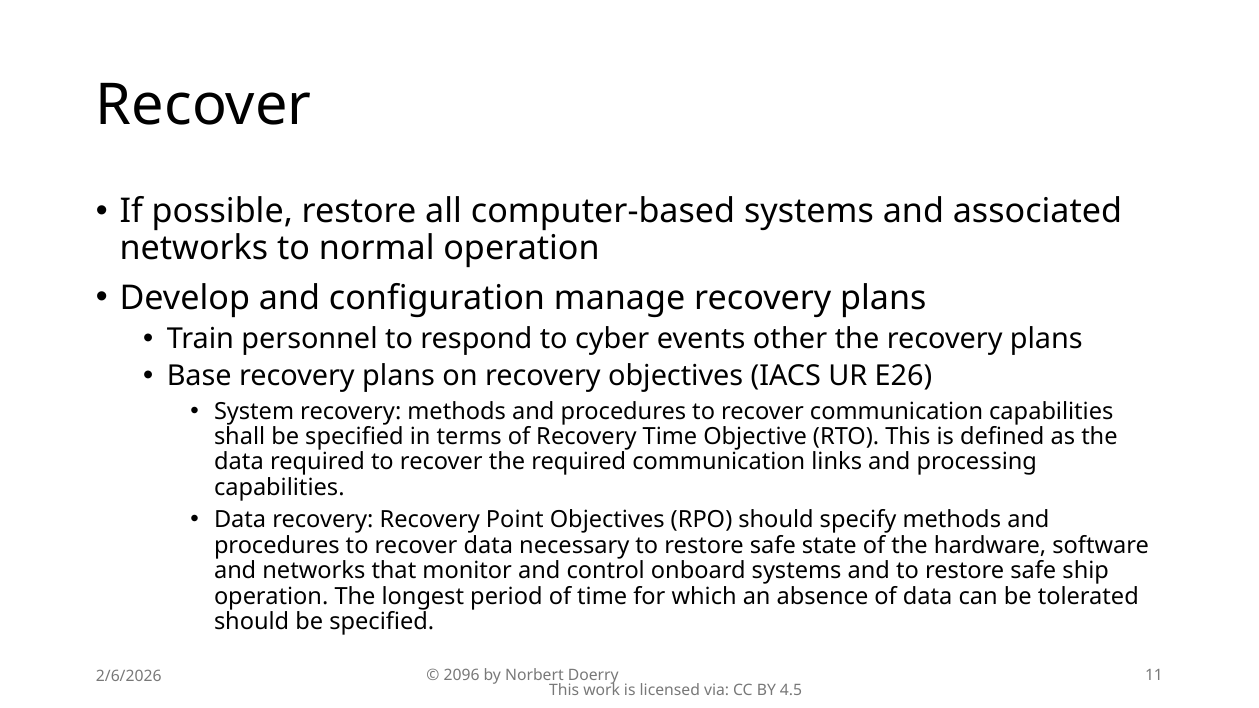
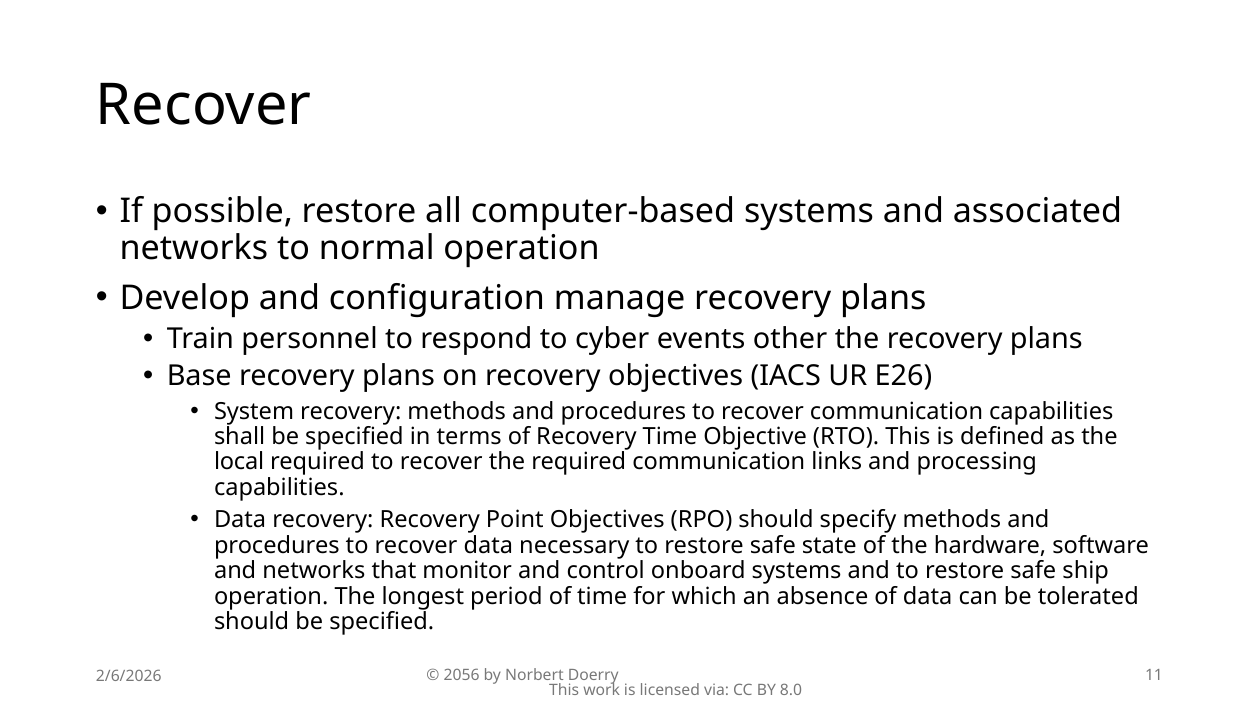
data: data -> local (239, 462)
2096: 2096 -> 2056 (462, 675)
4.5: 4.5 -> 8.0 (791, 691)
